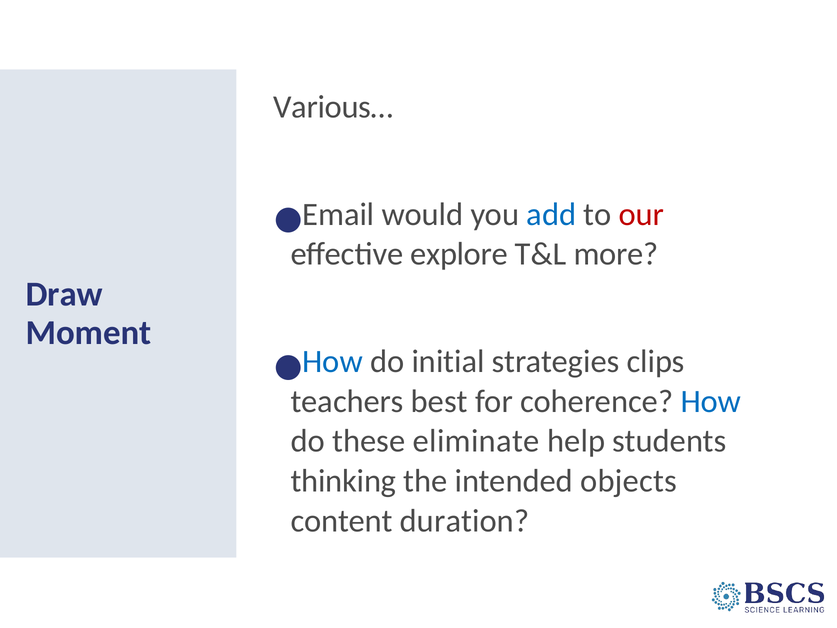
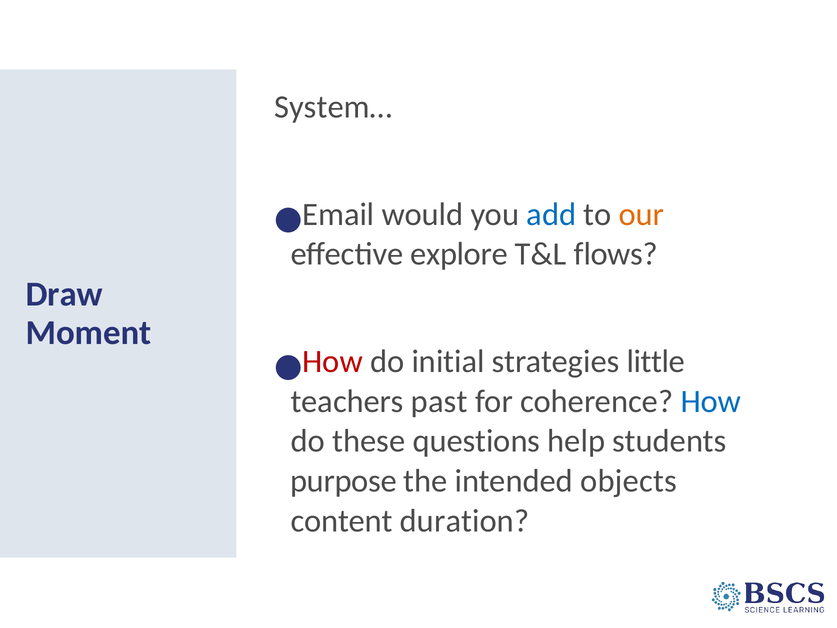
Various…: Various… -> System… (333, 107)
our colour: red -> orange (641, 214)
more: more -> flows (616, 254)
How colour: blue -> red (333, 362)
clips: clips -> little (656, 362)
best: best -> past (439, 401)
eliminate: eliminate -> questions (476, 441)
thinking: thinking -> purpose (344, 481)
